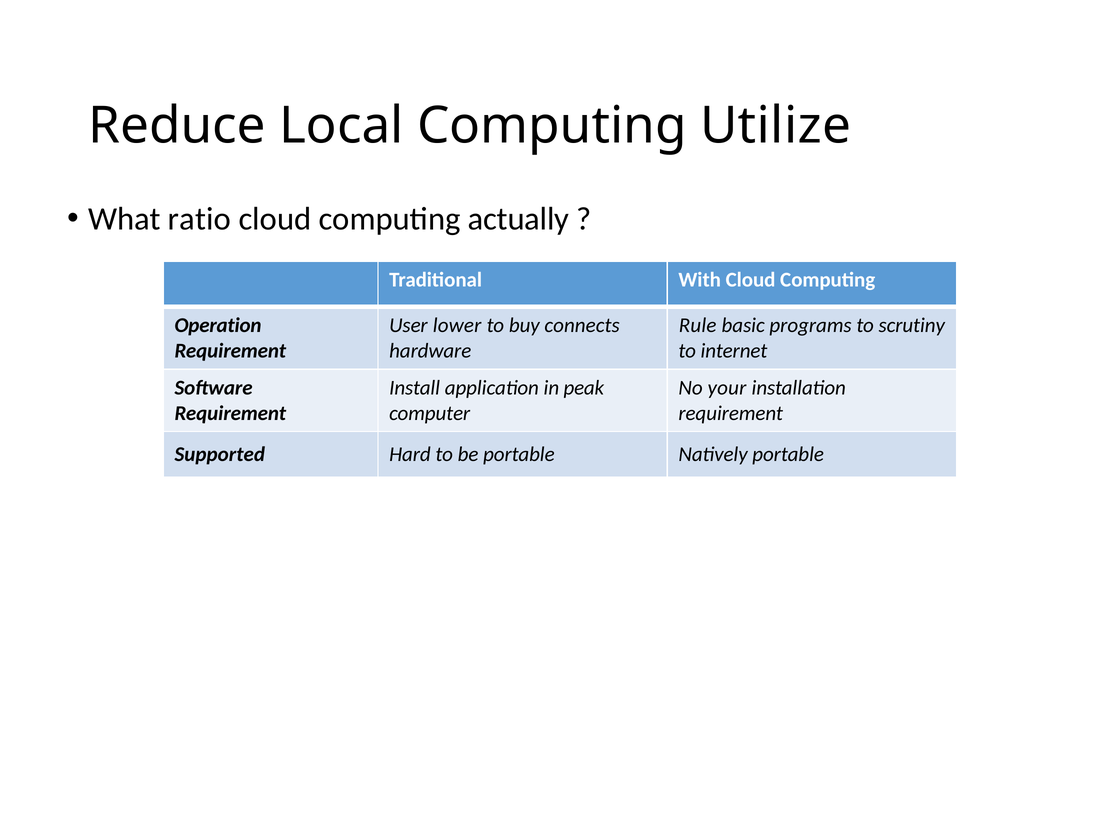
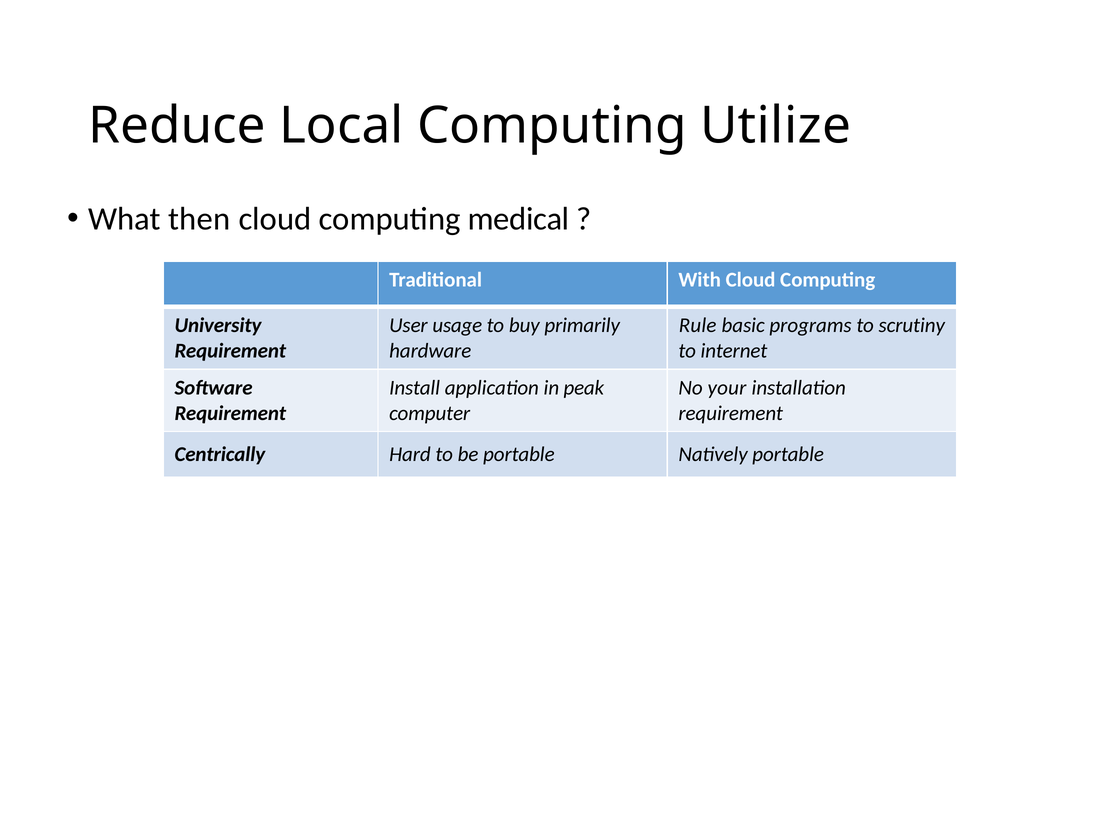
ratio: ratio -> then (199, 219)
actually: actually -> medical (519, 219)
Operation: Operation -> University (218, 325)
lower: lower -> usage (457, 325)
connects: connects -> primarily (582, 325)
Supported: Supported -> Centrically (220, 455)
